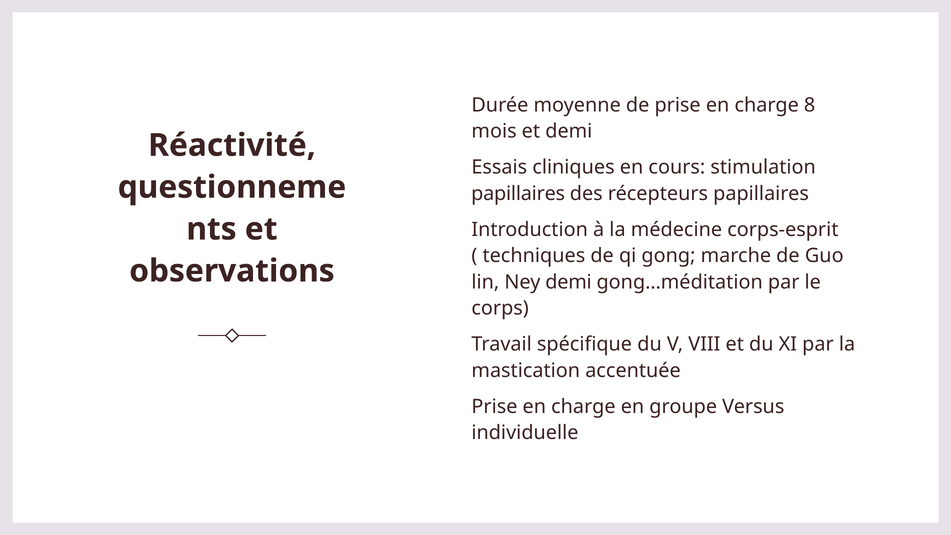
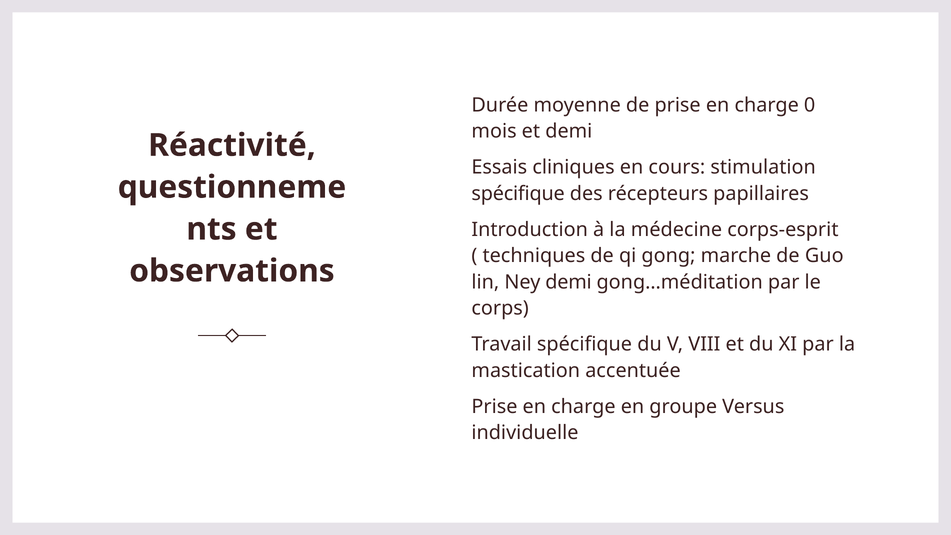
8: 8 -> 0 (810, 105)
papillaires: papillaires -> spécifique (518, 194)
